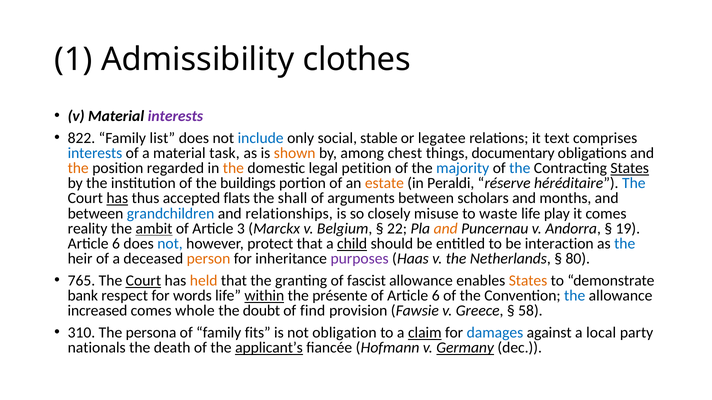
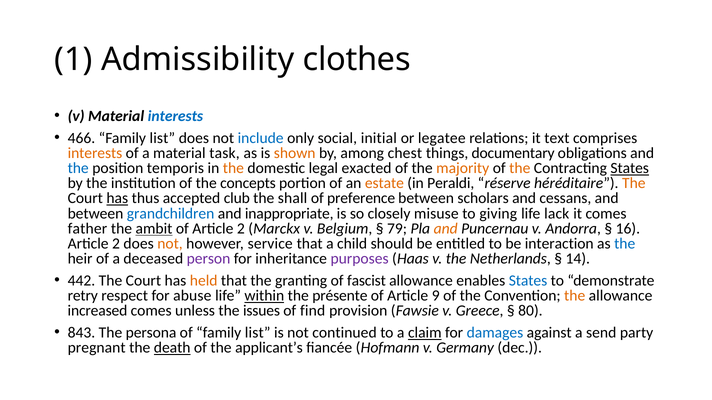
interests colour: purple -> blue (175, 116)
822: 822 -> 466 (81, 138)
stable: stable -> initial (379, 138)
interests colour: blue -> orange (95, 153)
the colour: orange -> blue (78, 168)
regarded: regarded -> temporis (175, 168)
petition: petition -> exacted (367, 168)
majority colour: blue -> orange (463, 168)
the colour: blue -> orange (520, 168)
buildings: buildings -> concepts (248, 183)
The colour: blue -> orange (634, 183)
flats: flats -> club (237, 199)
arguments: arguments -> preference (361, 199)
months: months -> cessans (565, 199)
relationships: relationships -> inappropriate (289, 214)
waste: waste -> giving (498, 214)
play: play -> lack (557, 214)
reality: reality -> father (87, 229)
of Article 3: 3 -> 2 (241, 229)
22: 22 -> 79 (397, 229)
19: 19 -> 16 (628, 229)
6: 6 -> 2 (116, 244)
not colour: blue -> orange (170, 244)
protect: protect -> service (270, 244)
child underline: present -> none (352, 244)
person colour: orange -> purple (209, 259)
80: 80 -> 14 (578, 259)
765: 765 -> 442 (81, 281)
Court underline: present -> none (143, 281)
States colour: orange -> blue (528, 281)
bank: bank -> retry (83, 296)
words: words -> abuse (192, 296)
of Article 6: 6 -> 9 (436, 296)
the colour: blue -> orange (575, 296)
whole: whole -> unless (195, 311)
doubt: doubt -> issues (261, 311)
58: 58 -> 80 (530, 311)
310: 310 -> 843 (81, 333)
of family fits: fits -> list (258, 333)
obligation: obligation -> continued (344, 333)
local: local -> send (601, 333)
nationals: nationals -> pregnant (97, 348)
death underline: none -> present (172, 348)
applicant’s underline: present -> none (269, 348)
Germany underline: present -> none (465, 348)
